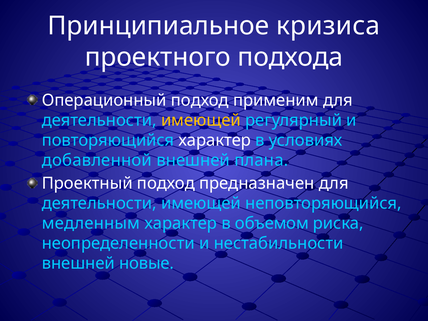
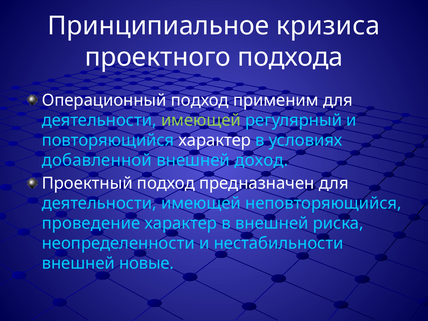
имеющей colour: yellow -> light green (201, 120)
плана: плана -> доход (261, 160)
медленным: медленным -> проведение (91, 223)
в объемом: объемом -> внешней (272, 223)
